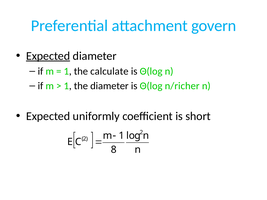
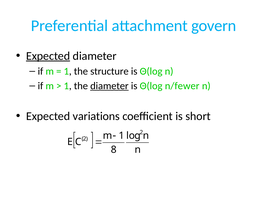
calculate: calculate -> structure (109, 71)
diameter underline: none -> present (109, 86)
n/richer: n/richer -> n/fewer (182, 86)
uniformly: uniformly -> variations (96, 116)
